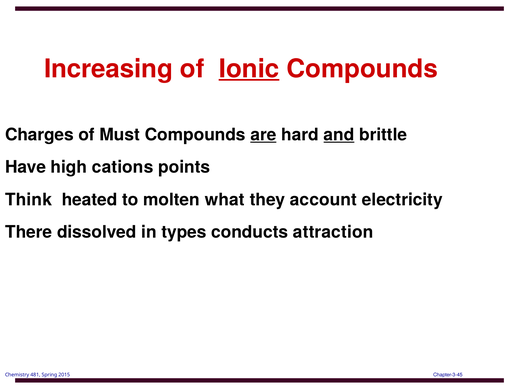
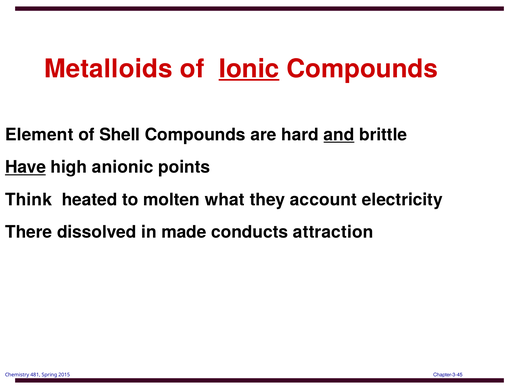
Increasing: Increasing -> Metalloids (108, 69)
Charges: Charges -> Element (39, 135)
Must: Must -> Shell (120, 135)
are underline: present -> none (263, 135)
Have underline: none -> present (26, 167)
cations: cations -> anionic (123, 167)
types: types -> made (184, 232)
